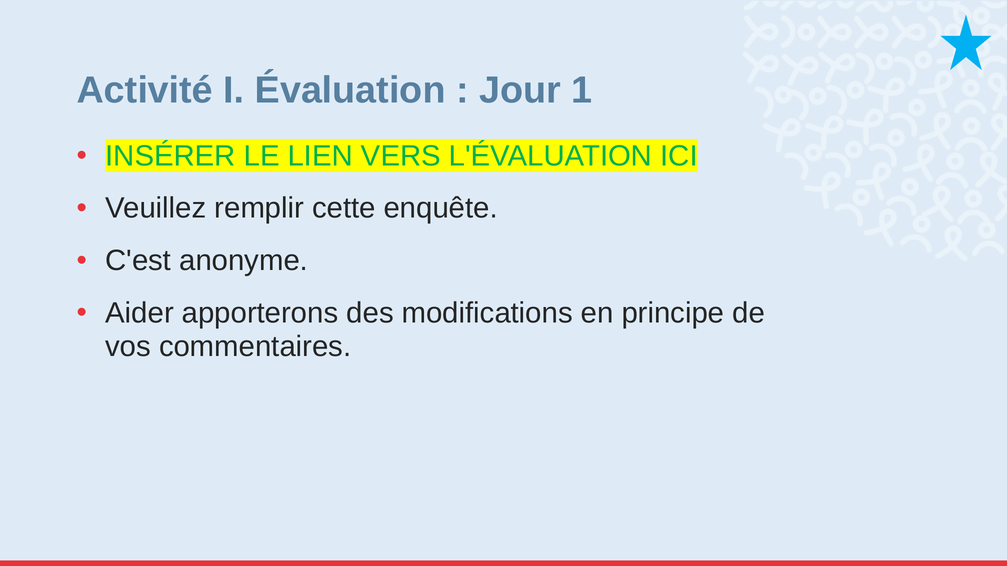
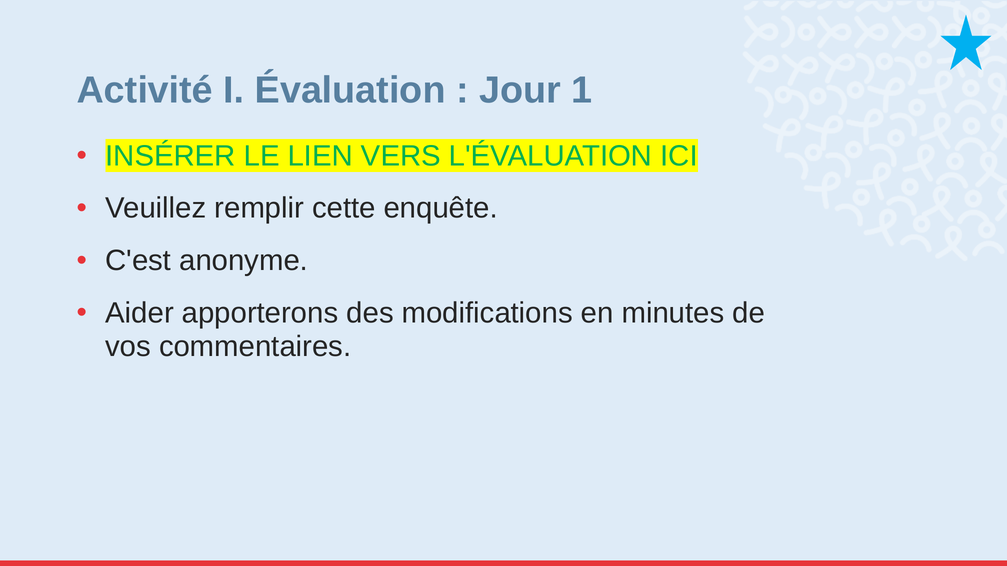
principe: principe -> minutes (673, 313)
